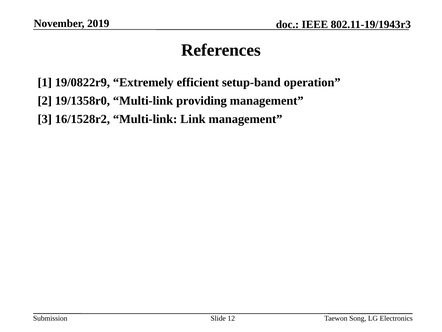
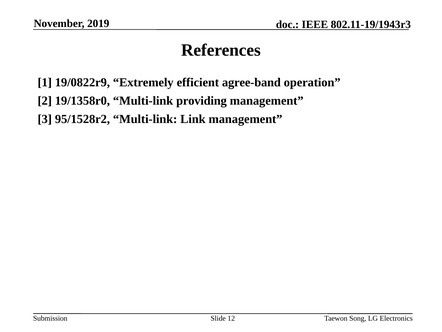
setup-band: setup-band -> agree-band (251, 82)
16/1528r2: 16/1528r2 -> 95/1528r2 (82, 119)
